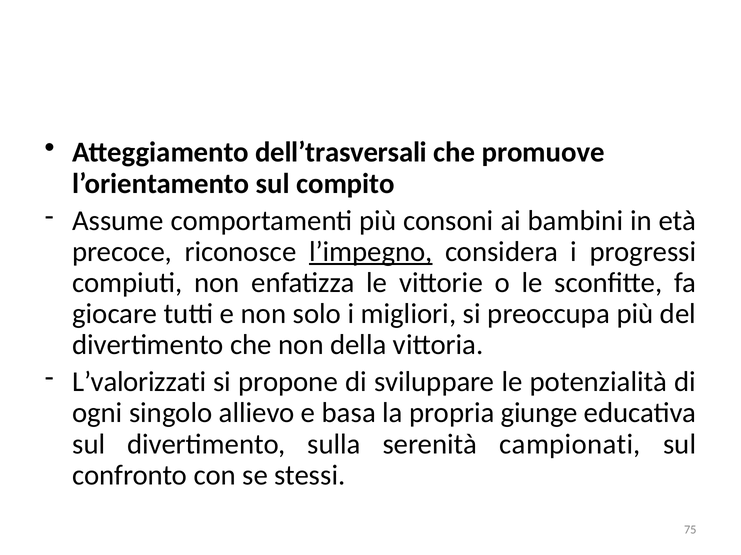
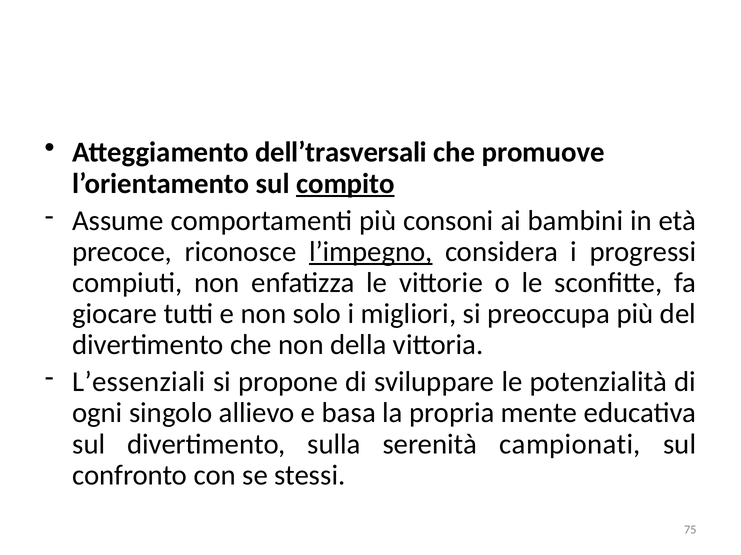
compito underline: none -> present (345, 184)
L’valorizzati: L’valorizzati -> L’essenziali (139, 382)
giunge: giunge -> mente (539, 414)
